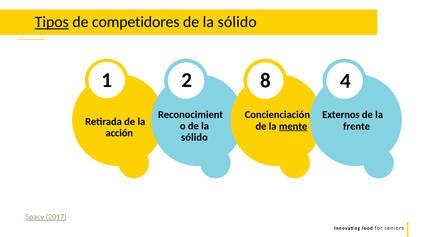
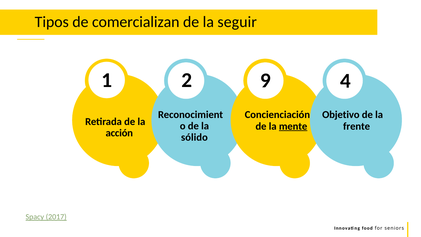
Tipos underline: present -> none (52, 22)
competidores: competidores -> comercializan (136, 22)
sólido: sólido -> seguir (237, 22)
8: 8 -> 9 (265, 81)
Externos: Externos -> Objetivo (341, 115)
